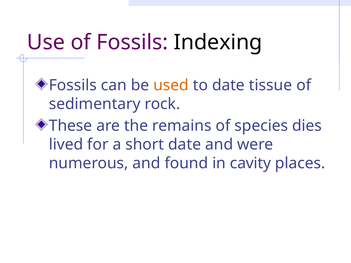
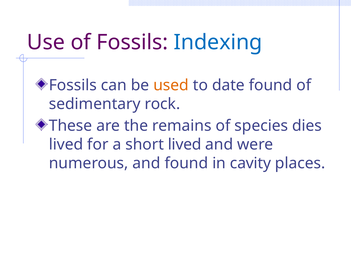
Indexing colour: black -> blue (218, 42)
date tissue: tissue -> found (271, 85)
short date: date -> lived (185, 145)
